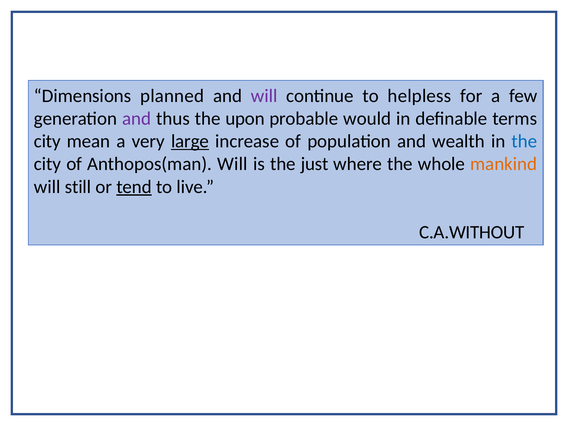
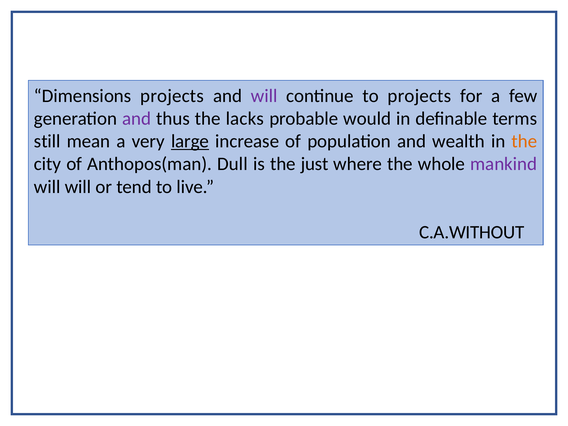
Dimensions planned: planned -> projects (172, 96)
to helpless: helpless -> projects (419, 96)
upon: upon -> lacks (245, 119)
city: city -> still (47, 141)
the colour: blue -> orange (524, 141)
Anthopos(man Will: Will -> Dull (232, 164)
mankind colour: orange -> purple (504, 164)
will still: still -> will (78, 187)
tend underline: present -> none (134, 187)
